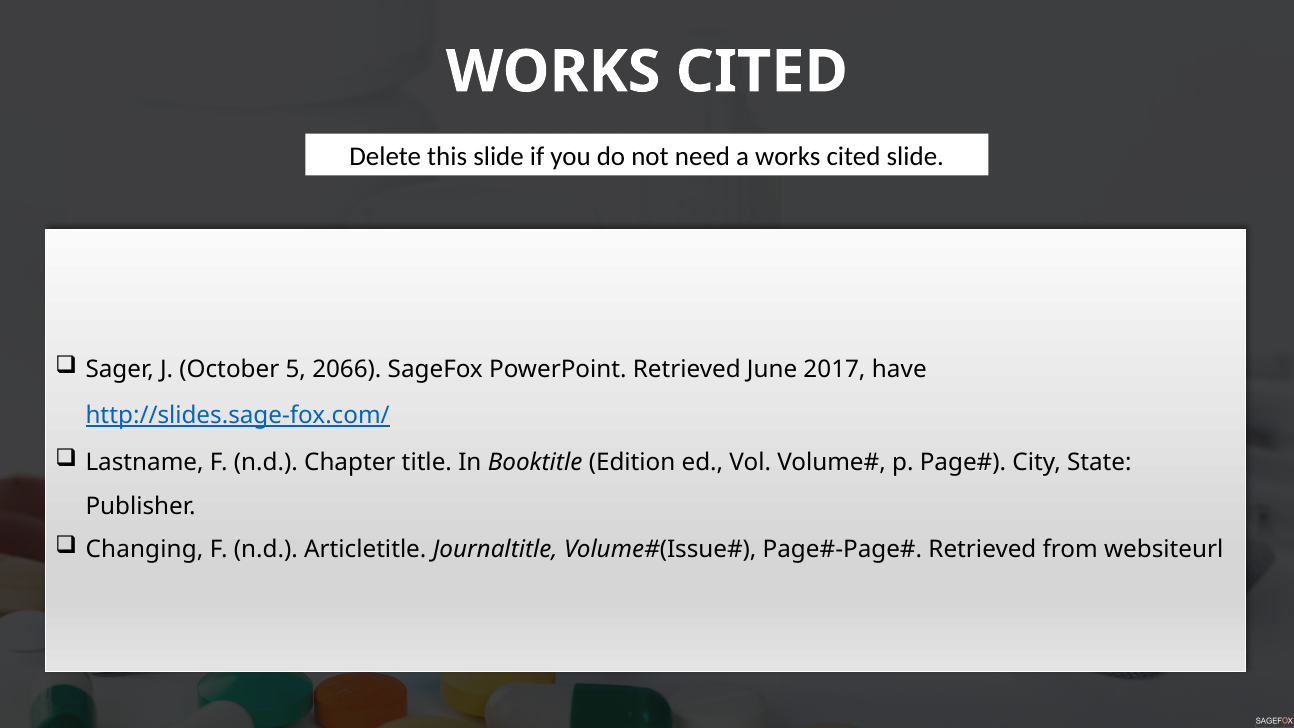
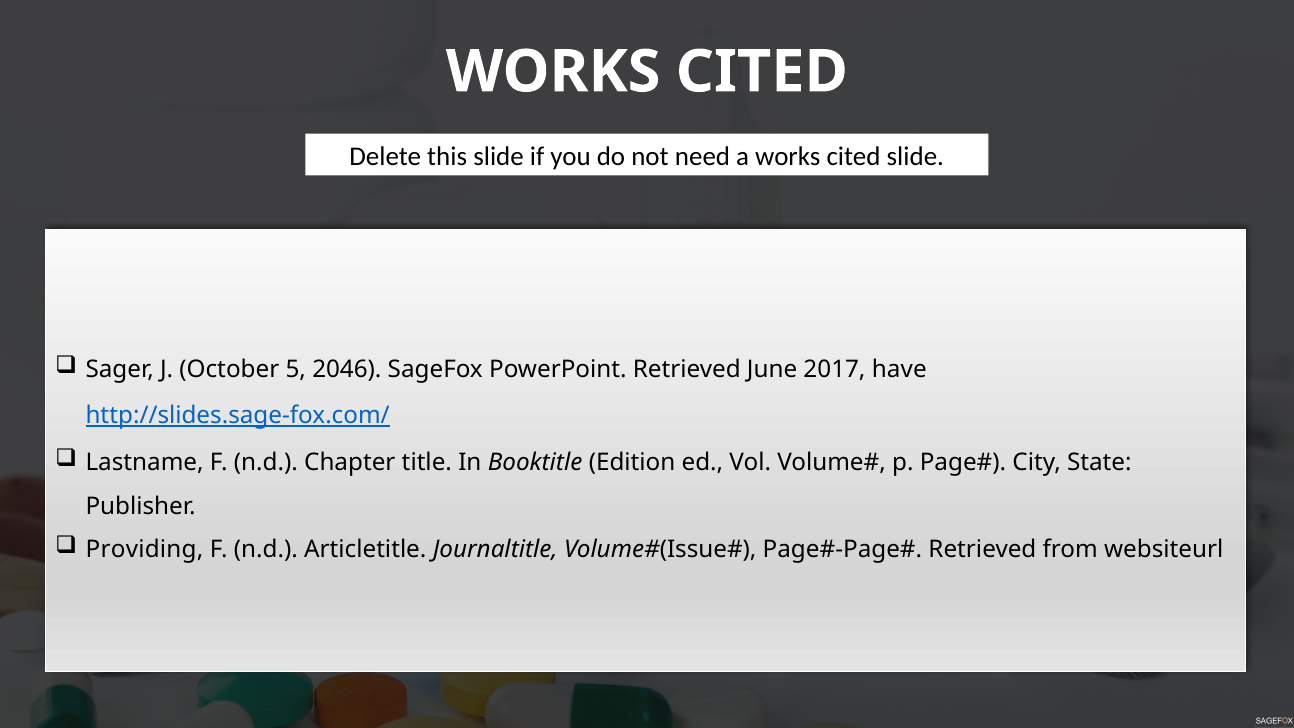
2066: 2066 -> 2046 (347, 369)
Changing: Changing -> Providing (145, 550)
